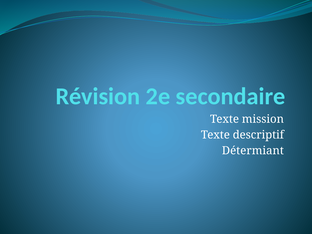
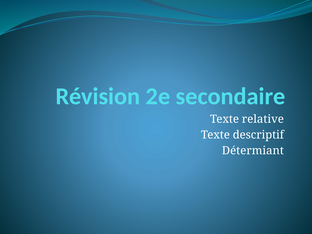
mission: mission -> relative (263, 119)
